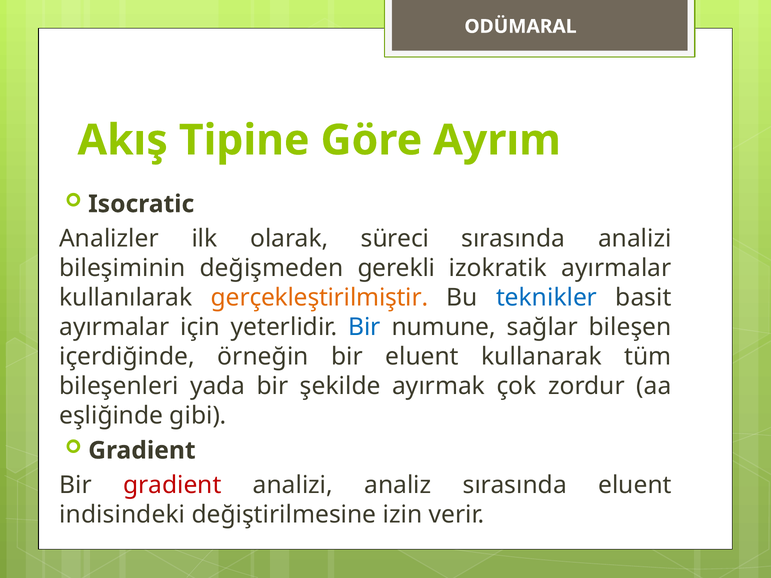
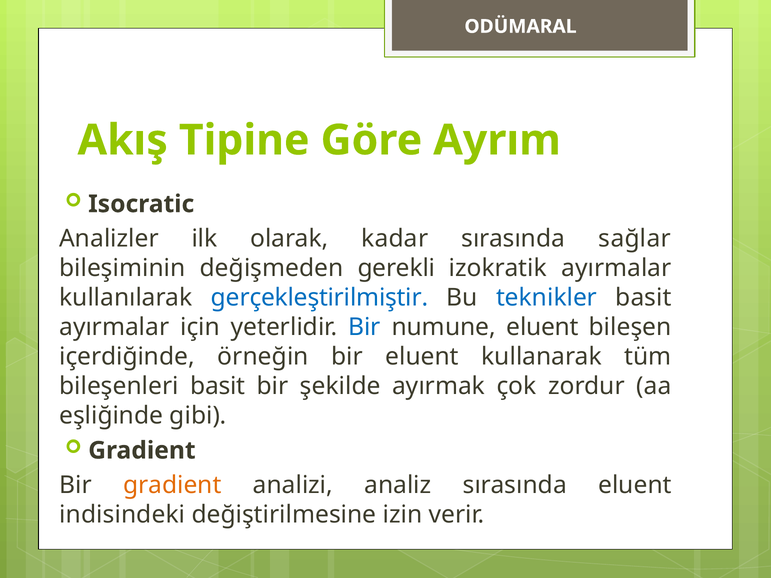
süreci: süreci -> kadar (395, 239)
sırasında analizi: analizi -> sağlar (635, 239)
gerçekleştirilmiştir colour: orange -> blue (320, 298)
numune sağlar: sağlar -> eluent (543, 327)
bileşenleri yada: yada -> basit (218, 386)
gradient colour: red -> orange (172, 485)
